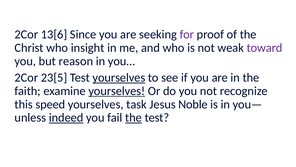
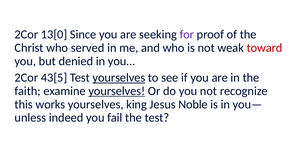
13[6: 13[6 -> 13[0 (54, 34)
insight: insight -> served (88, 48)
toward colour: purple -> red (264, 48)
reason: reason -> denied (76, 61)
23[5: 23[5 -> 43[5 (54, 77)
speed: speed -> works (50, 104)
task: task -> king (137, 104)
indeed underline: present -> none (66, 117)
the underline: present -> none (133, 117)
